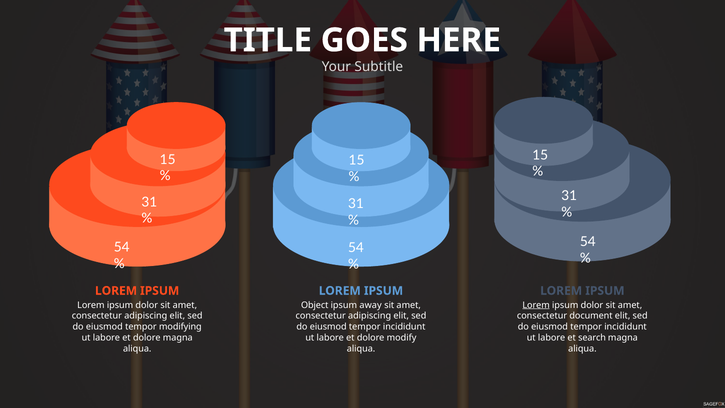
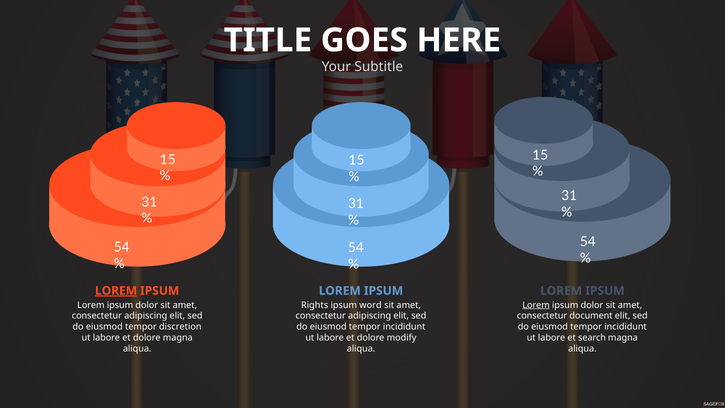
LOREM underline: none -> present (116, 291)
Object: Object -> Rights (315, 305)
away: away -> word (371, 305)
modifying: modifying -> discretion (180, 327)
